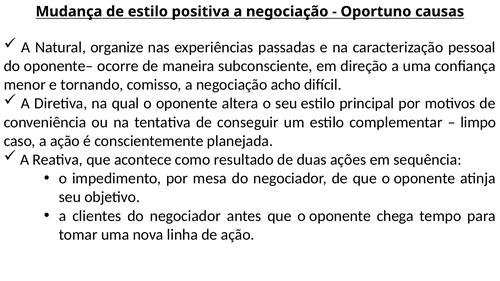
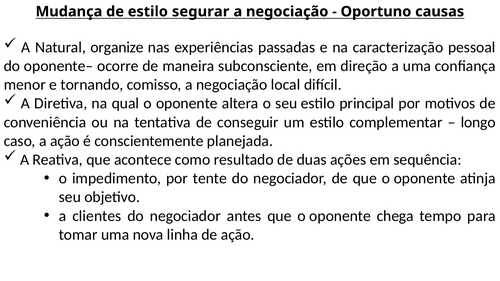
positiva: positiva -> segurar (201, 12)
acho: acho -> local (286, 85)
limpo: limpo -> longo (478, 122)
mesa: mesa -> tente (210, 179)
